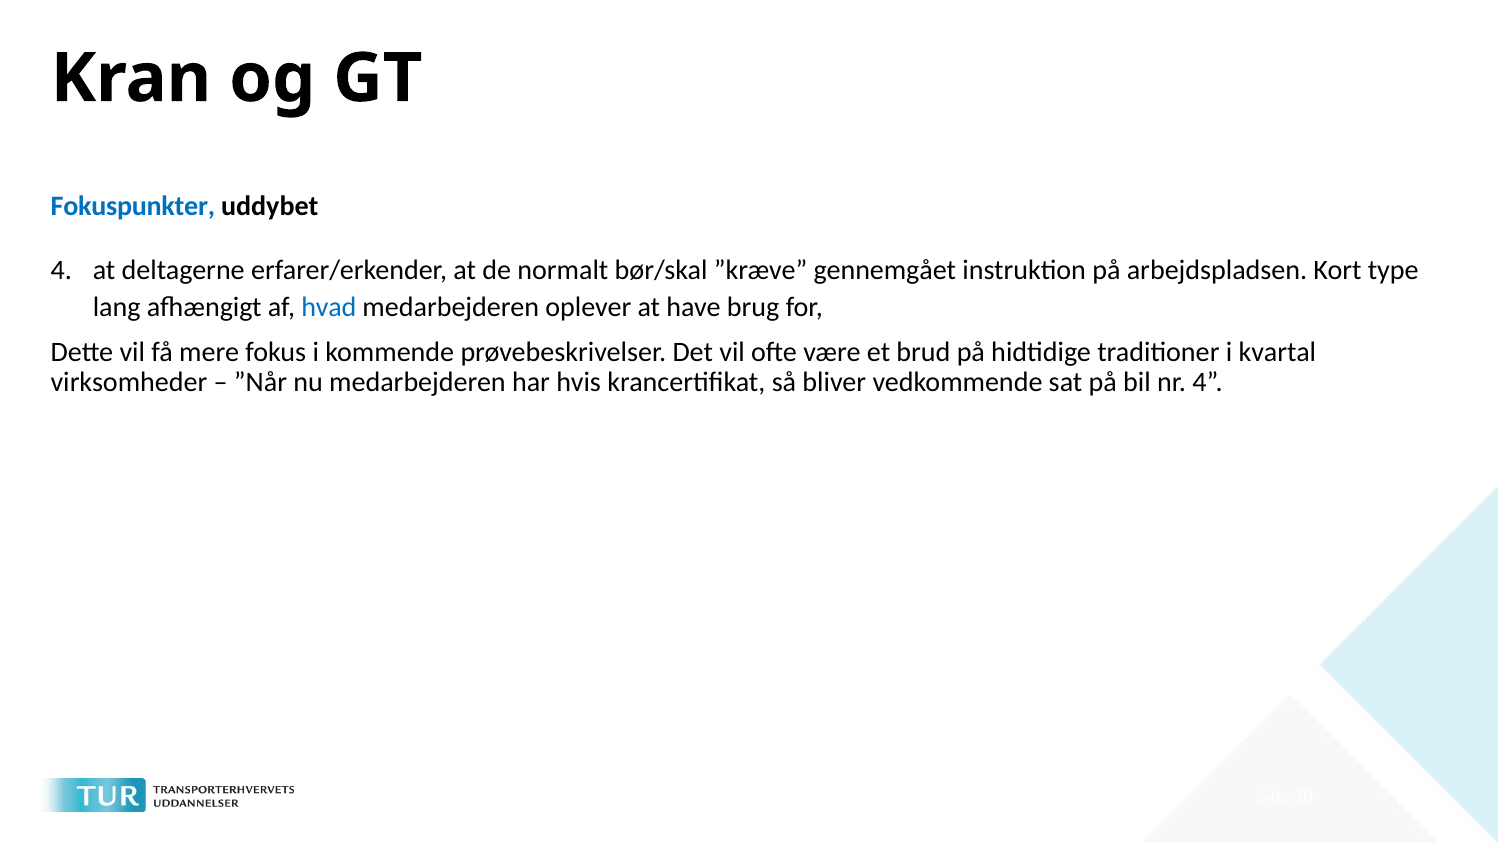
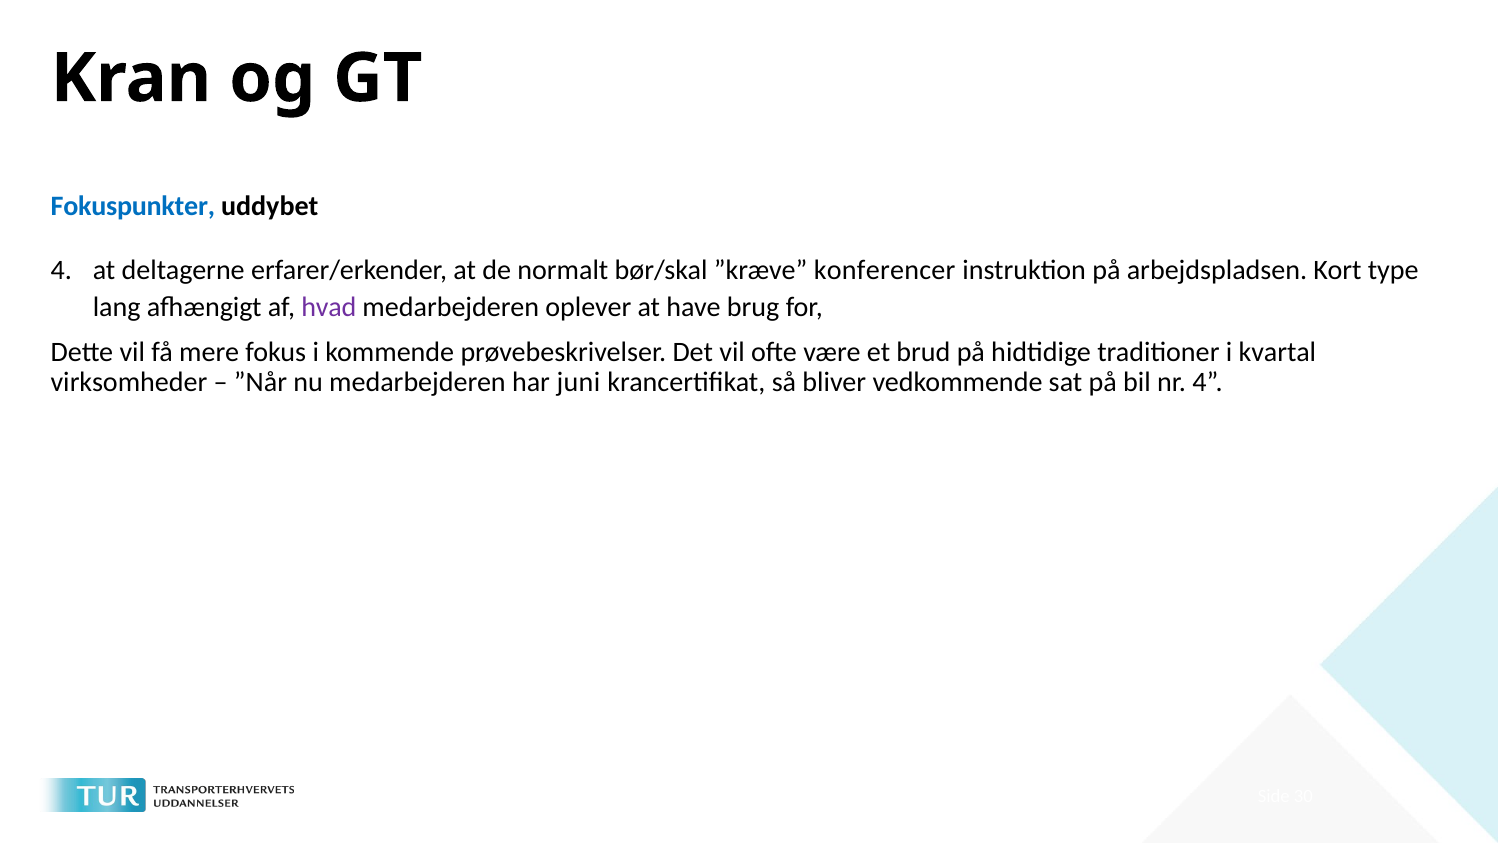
gennemgået: gennemgået -> konferencer (885, 271)
hvad colour: blue -> purple (329, 307)
hvis: hvis -> juni (578, 382)
